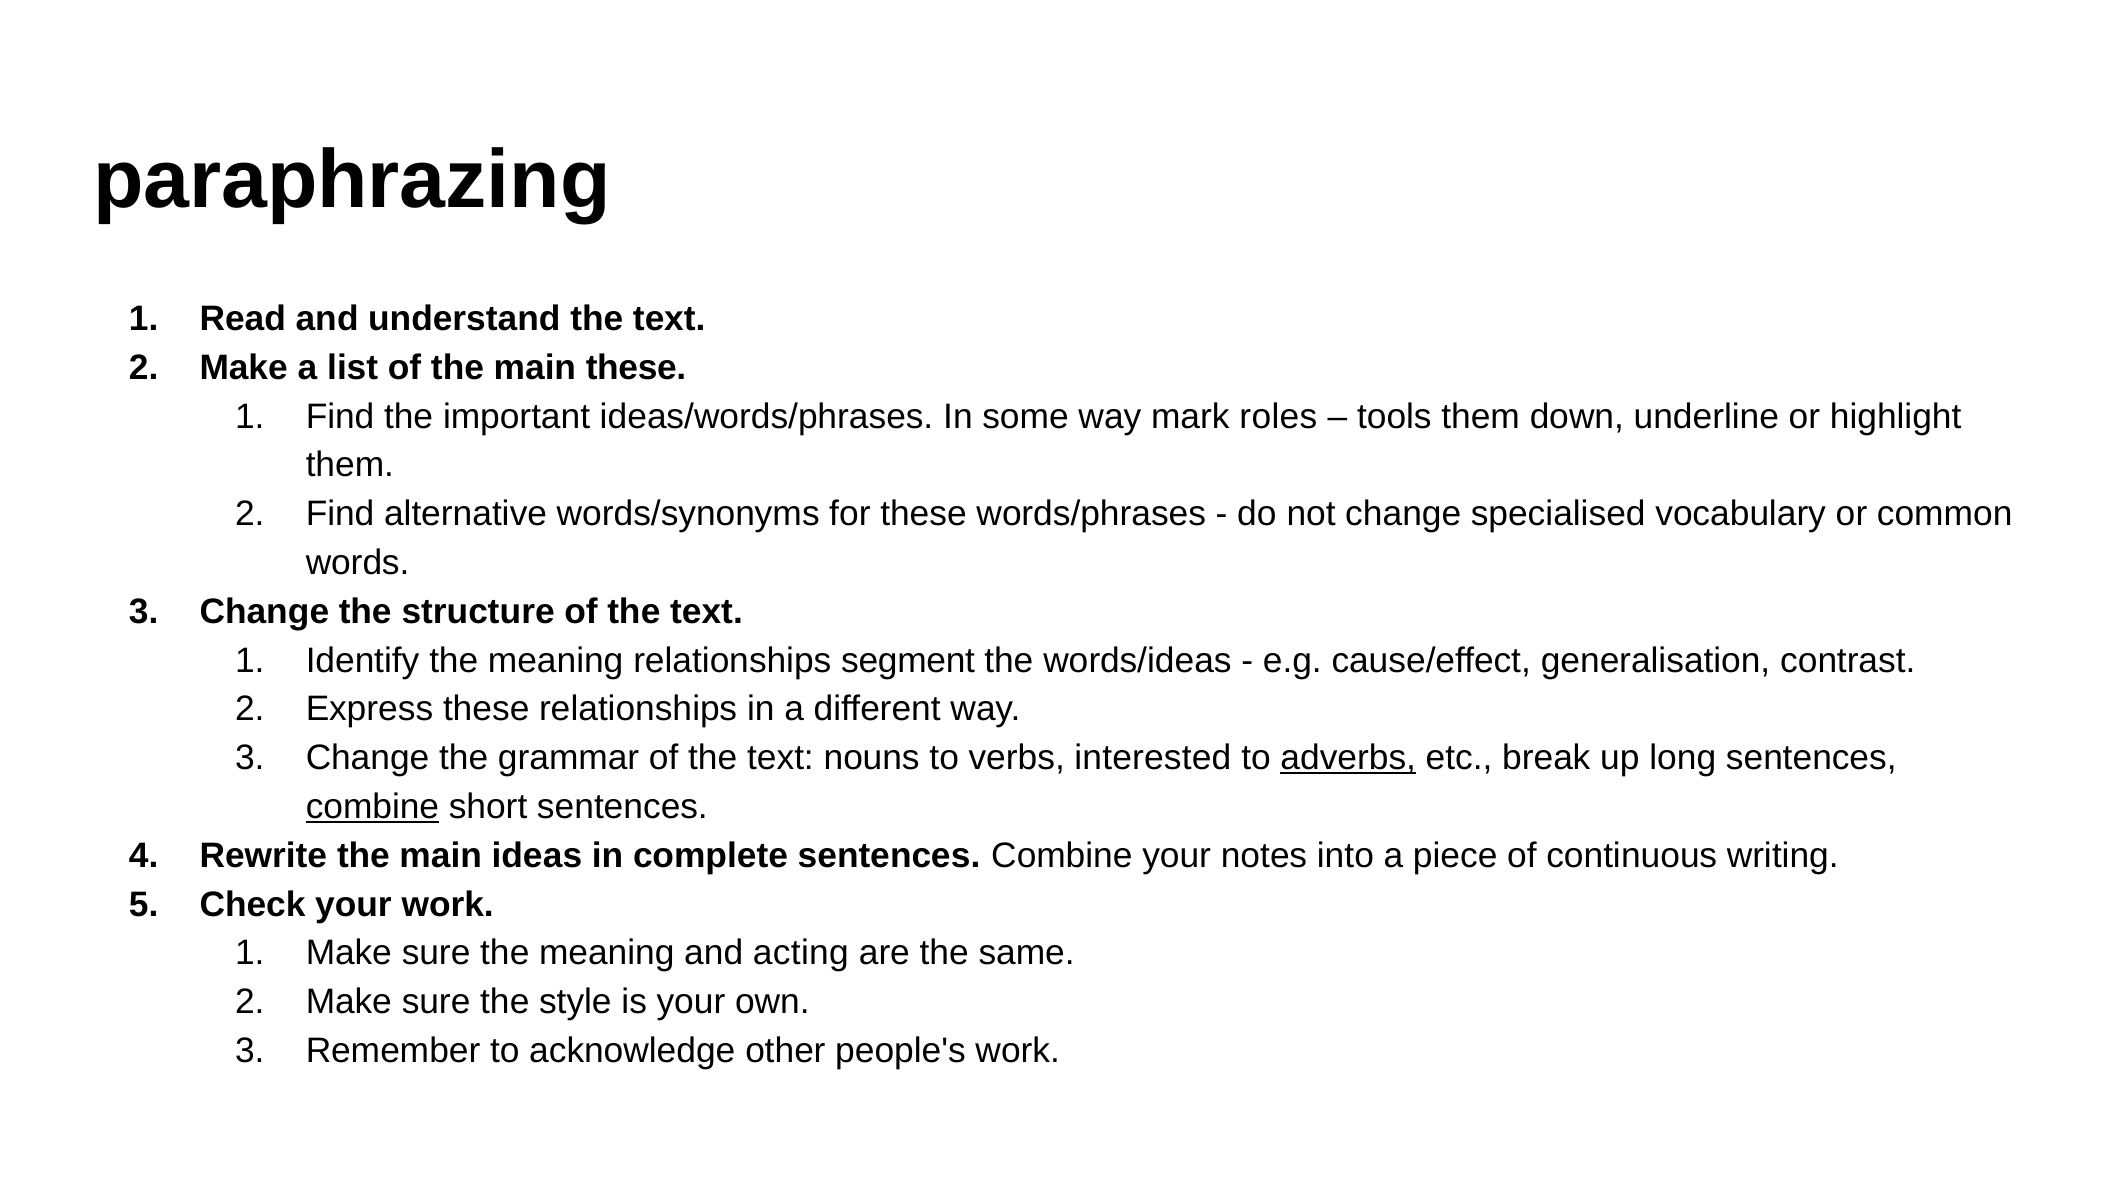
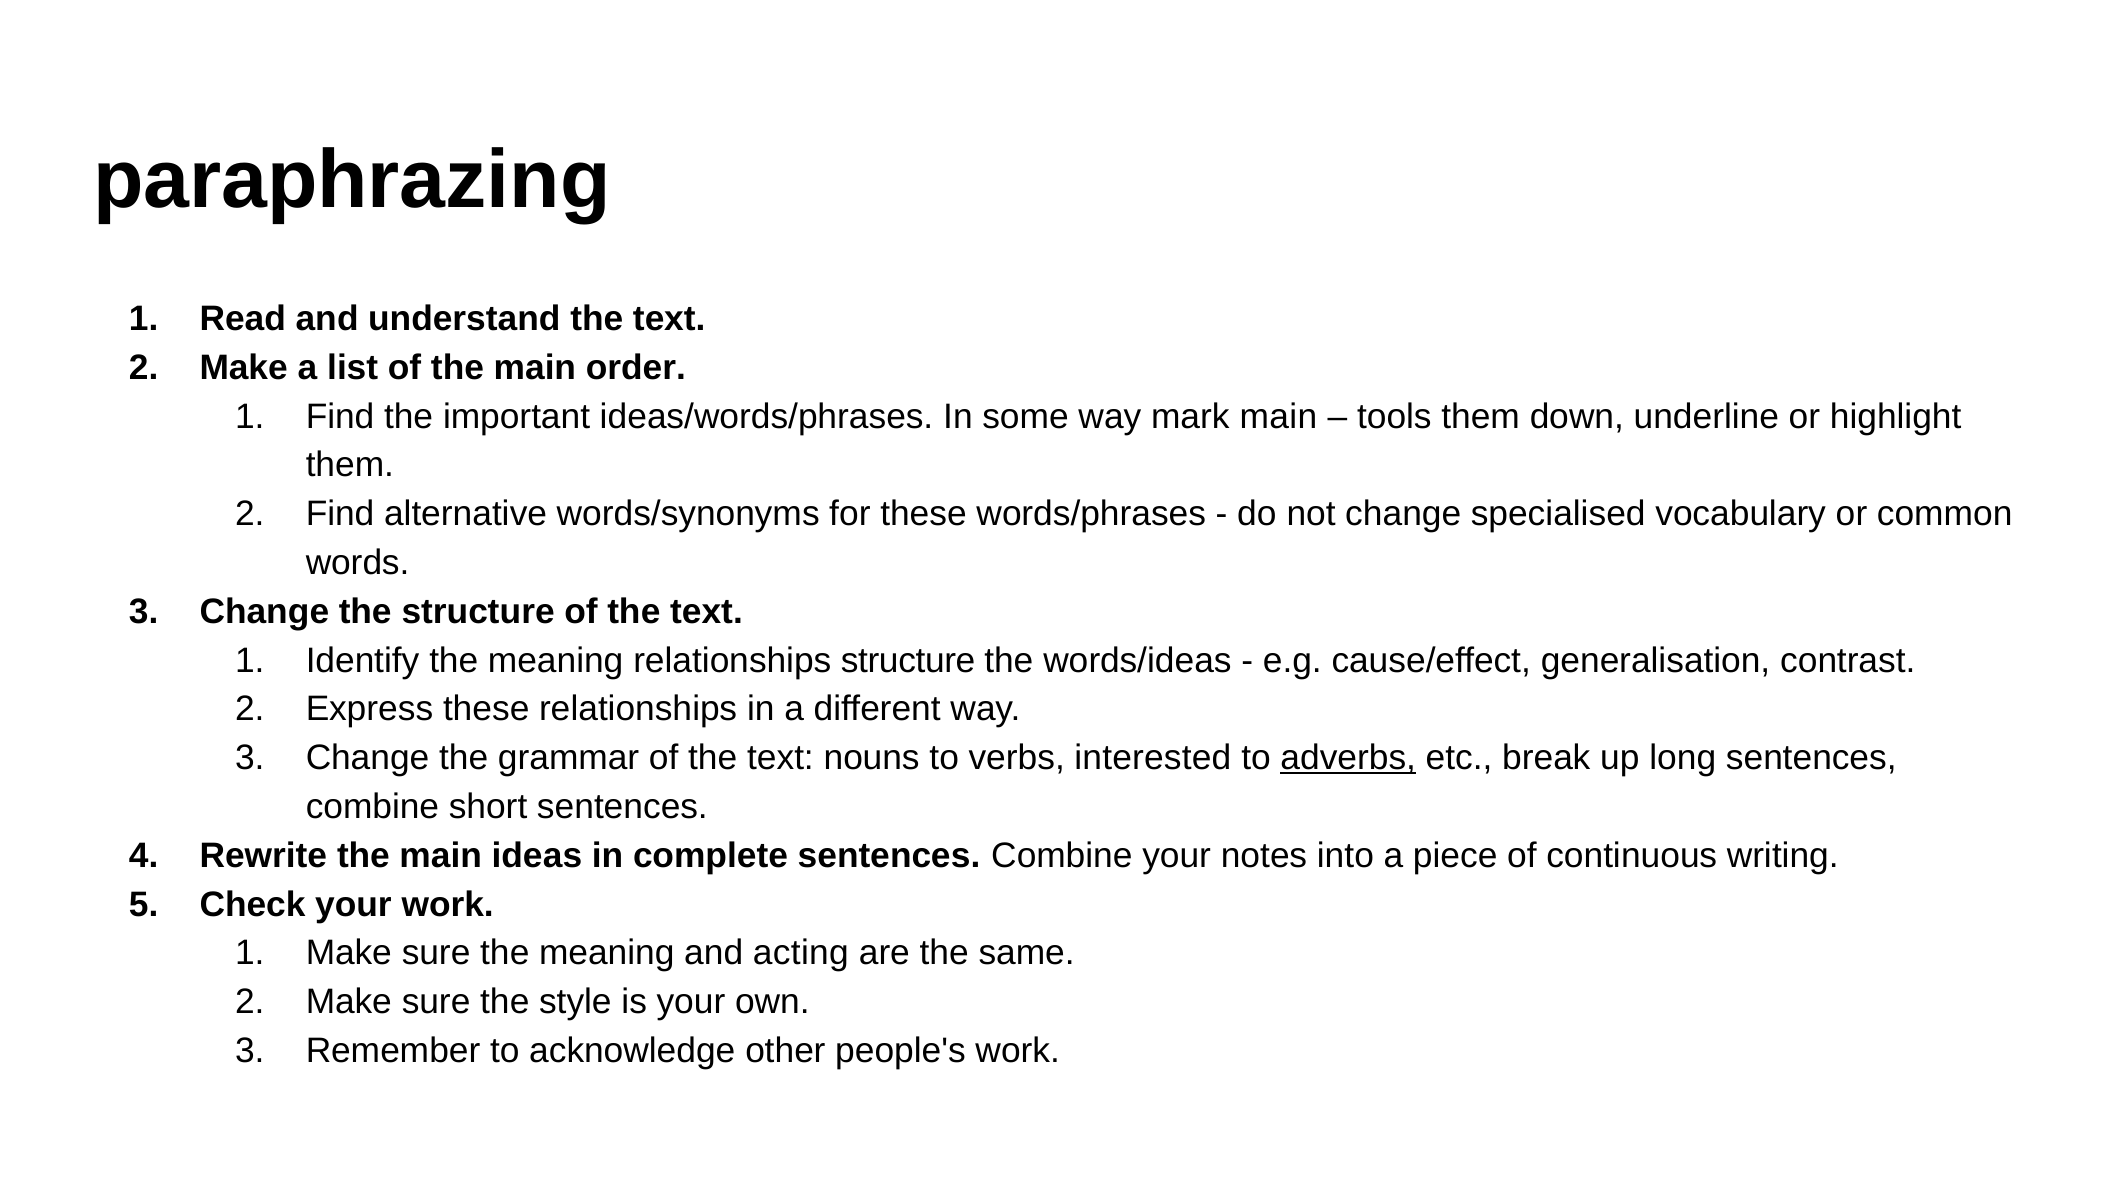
main these: these -> order (636, 367)
mark roles: roles -> main (1278, 416)
relationships segment: segment -> structure (908, 660)
combine underline: present -> none (372, 807)
